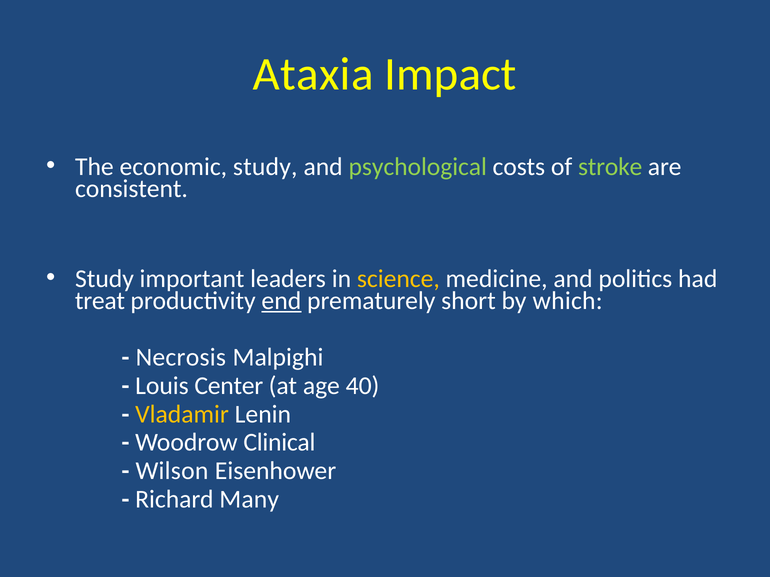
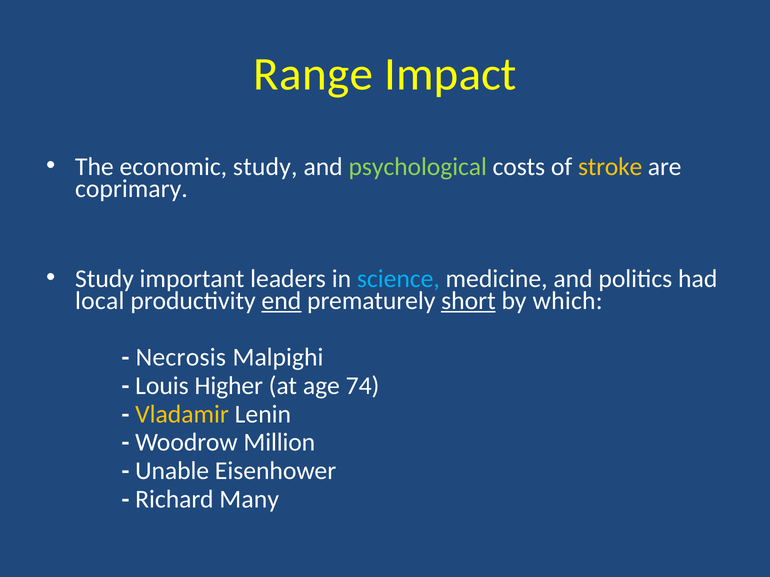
Ataxia: Ataxia -> Range (313, 75)
stroke colour: light green -> yellow (610, 167)
consistent: consistent -> coprimary (131, 189)
science colour: yellow -> light blue (398, 279)
treat: treat -> local (100, 301)
short underline: none -> present (468, 301)
Center: Center -> Higher (229, 386)
40: 40 -> 74 (363, 386)
Clinical: Clinical -> Million (279, 443)
Wilson: Wilson -> Unable (172, 471)
